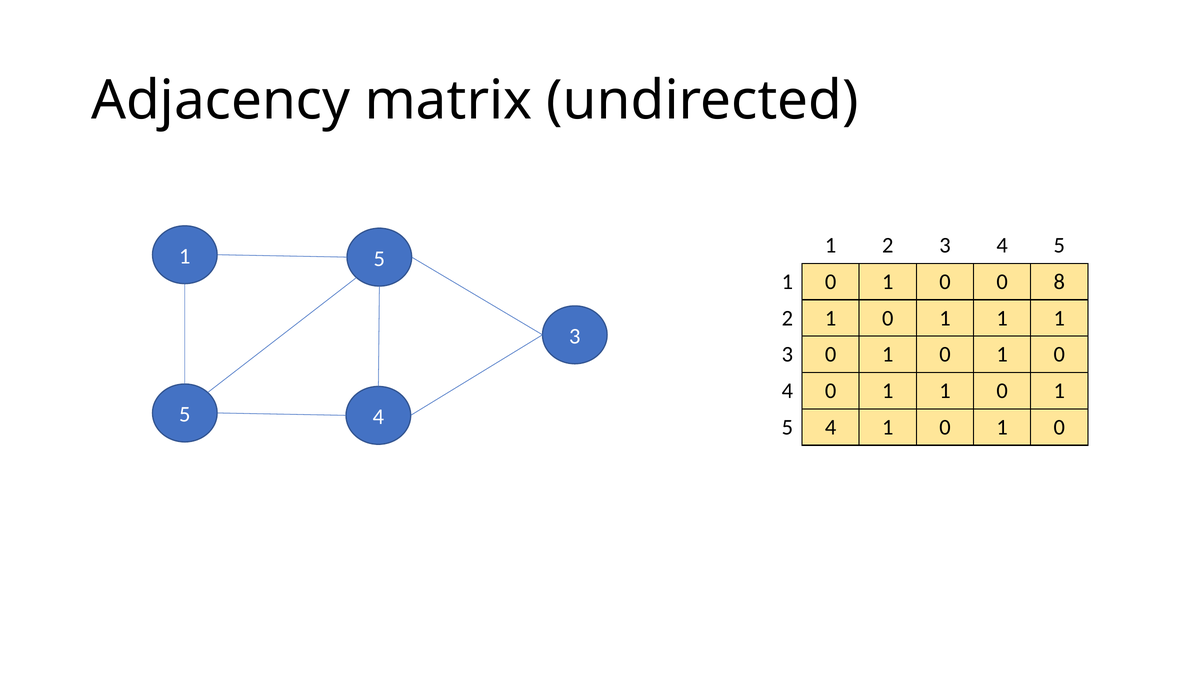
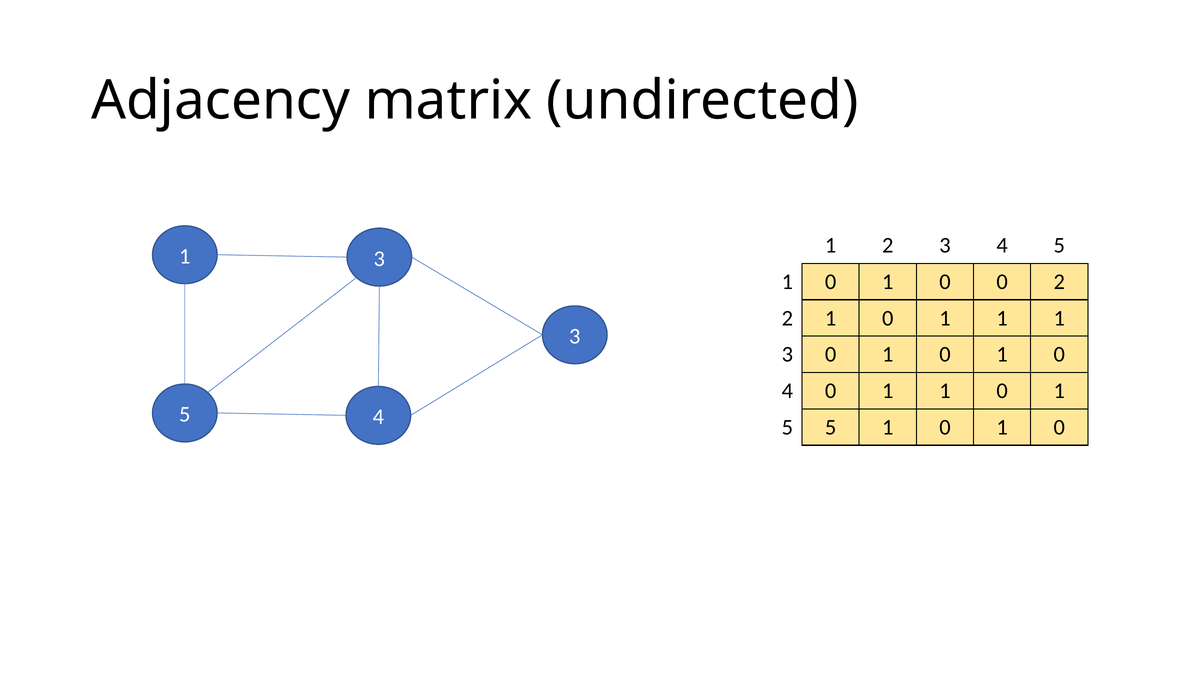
5: 5 -> 3 (379, 259)
0 8: 8 -> 2 (1059, 282)
4: 4 -> 5 (831, 428)
